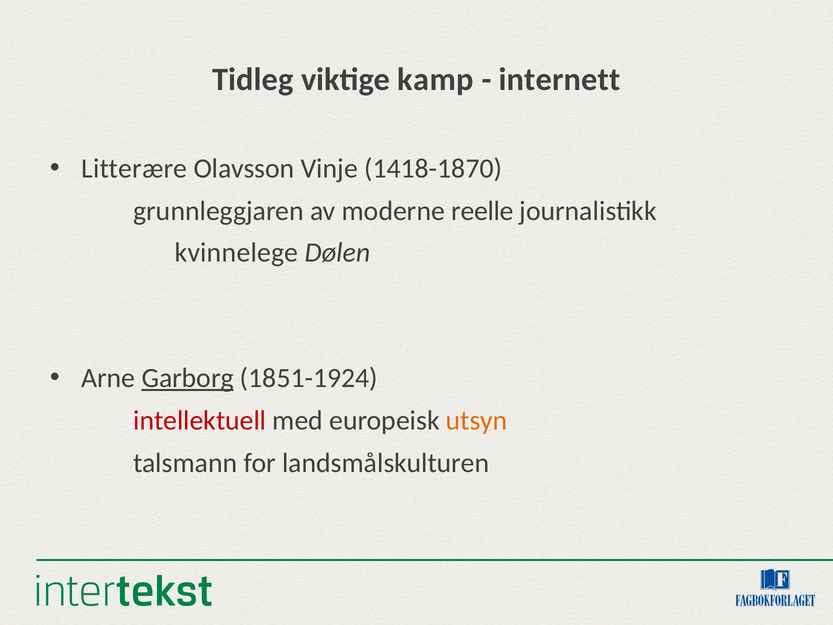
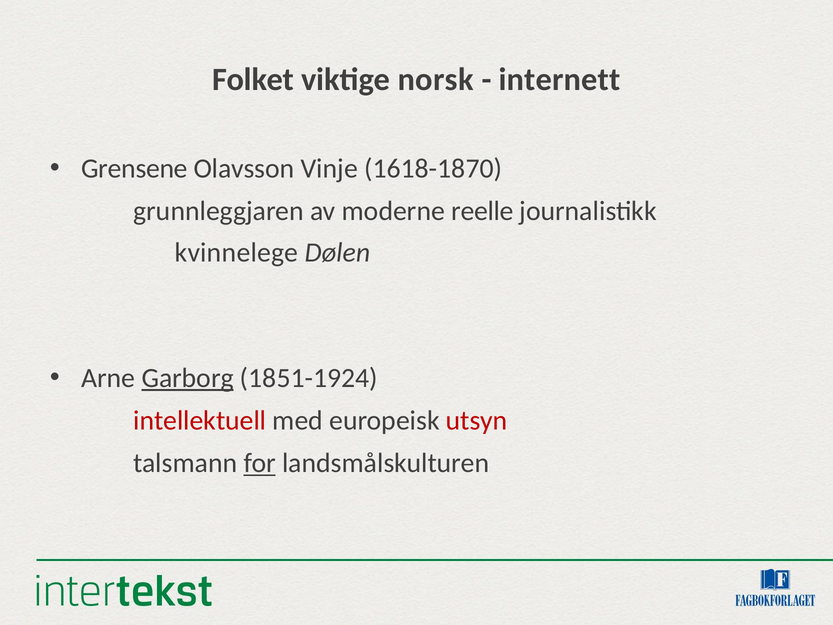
Tidleg: Tidleg -> Folket (253, 79)
kamp: kamp -> norsk (436, 79)
Litterære: Litterære -> Grensene (134, 169)
1418-1870: 1418-1870 -> 1618-1870 (433, 169)
utsyn colour: orange -> red (477, 421)
for underline: none -> present (260, 463)
